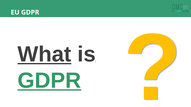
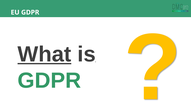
GDPR underline: present -> none (49, 81)
